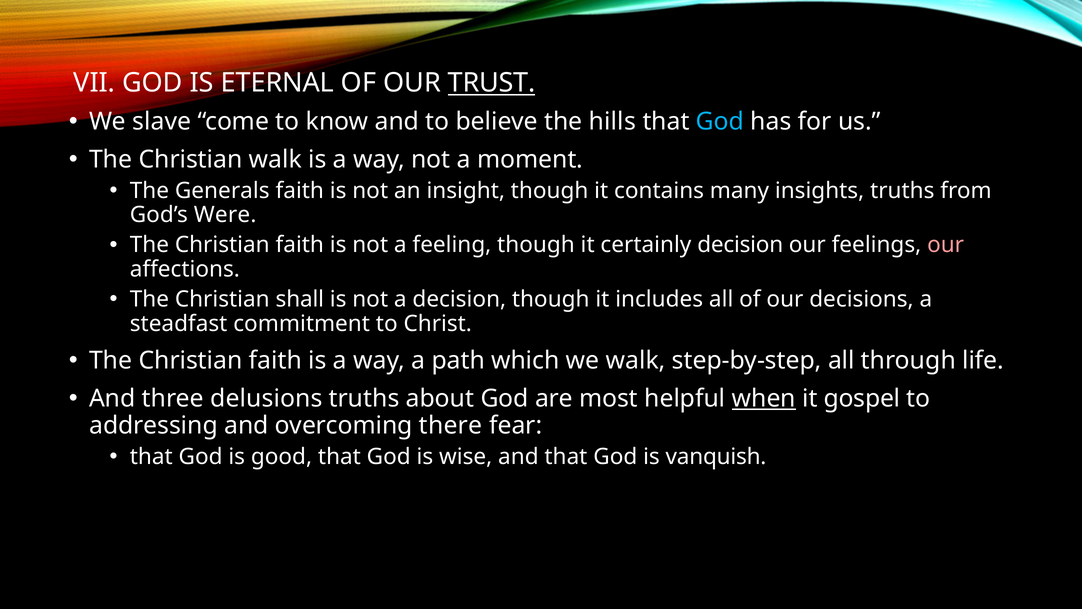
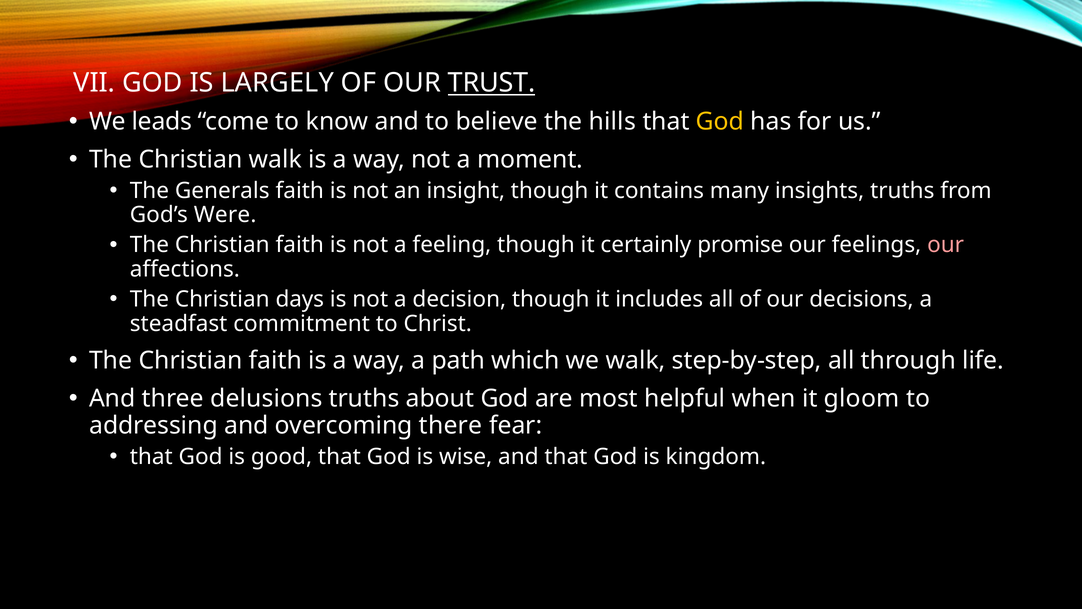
ETERNAL: ETERNAL -> LARGELY (277, 83)
slave: slave -> leads (162, 121)
God colour: light blue -> yellow (720, 121)
certainly decision: decision -> promise (740, 245)
shall: shall -> days (300, 299)
when underline: present -> none (764, 398)
gospel: gospel -> gloom (862, 398)
vanquish: vanquish -> kingdom (716, 456)
